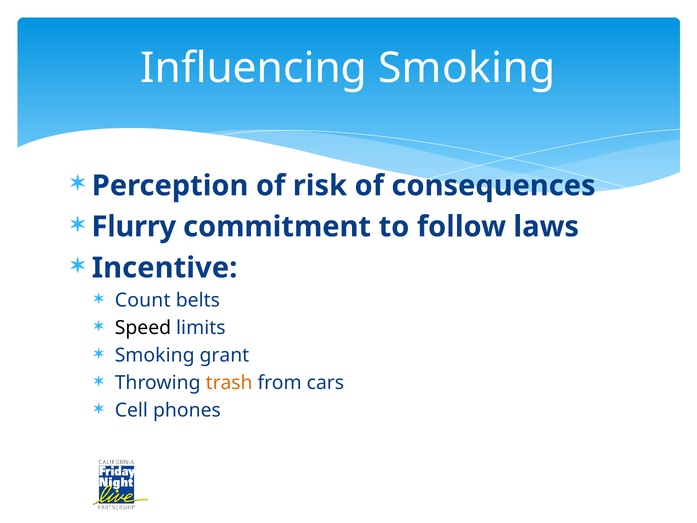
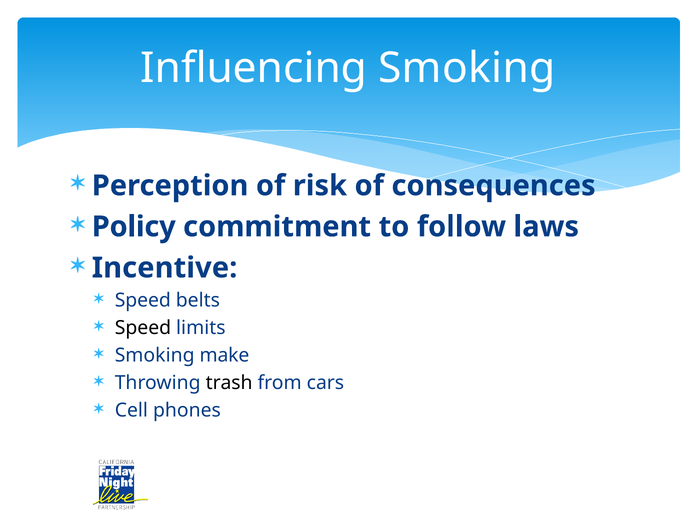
Flurry: Flurry -> Policy (134, 227)
Count: Count -> Speed (143, 300)
grant: grant -> make (224, 355)
trash colour: orange -> black (229, 383)
